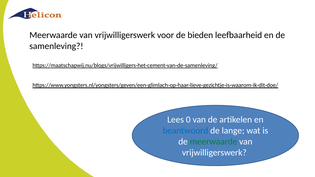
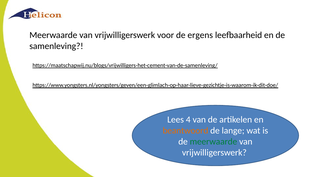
bieden: bieden -> ergens (200, 35)
0: 0 -> 4 (188, 120)
beantwoord colour: blue -> orange (185, 131)
